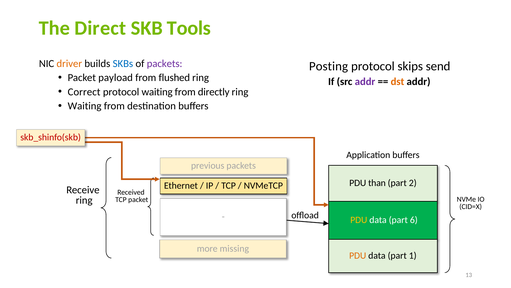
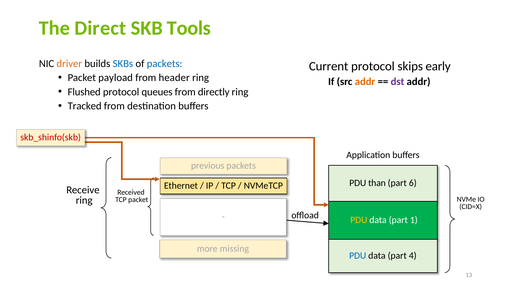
packets colour: purple -> blue (165, 63)
Posting: Posting -> Current (329, 66)
send: send -> early (438, 66)
flushed: flushed -> header (174, 78)
addr colour: purple -> orange (365, 82)
dst colour: orange -> purple (397, 82)
Correct: Correct -> Flushed (84, 92)
protocol waiting: waiting -> queues (157, 92)
Waiting: Waiting -> Tracked (85, 106)
2: 2 -> 6 (413, 183)
6: 6 -> 1 (414, 220)
PDU colour: orange -> blue (358, 255)
1: 1 -> 4 (413, 255)
